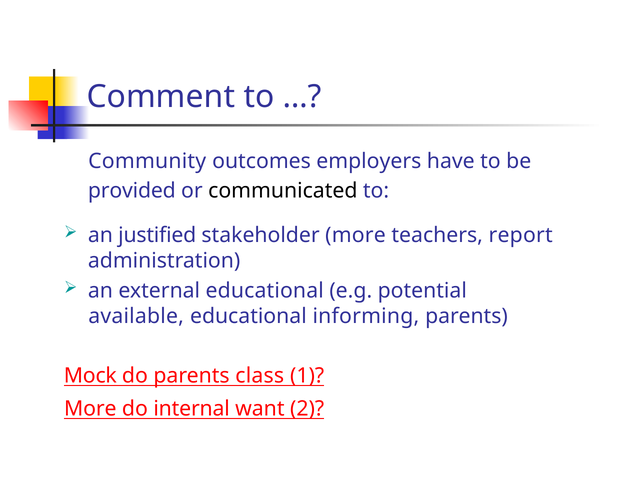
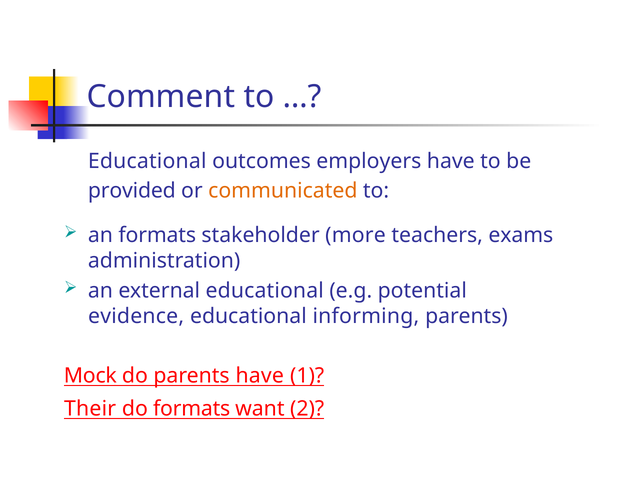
Community: Community -> Educational (147, 161)
communicated colour: black -> orange (283, 191)
an justified: justified -> formats (157, 235)
report: report -> exams (521, 235)
available: available -> evidence (136, 316)
parents class: class -> have (260, 375)
More: More -> Their (90, 409)
do internal: internal -> formats (192, 409)
